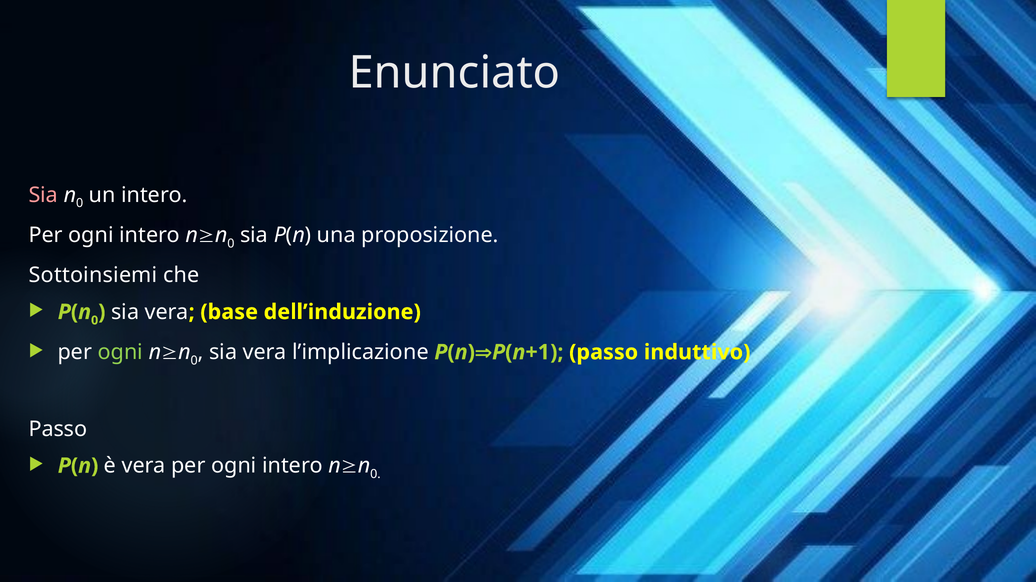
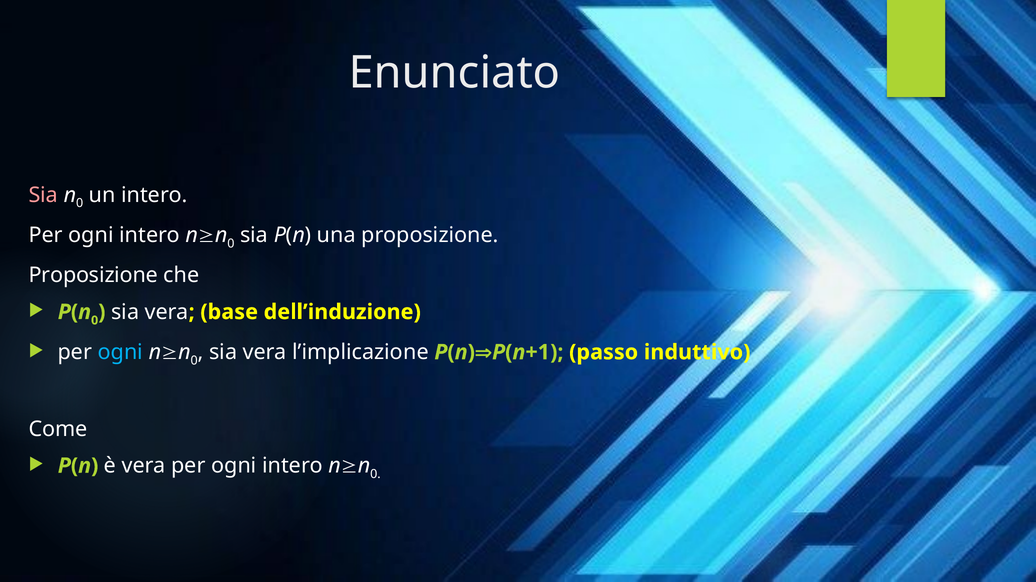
Sottoinsiemi: Sottoinsiemi -> Proposizione (93, 276)
ogni colour: light green -> light blue (120, 353)
Passo: Passo -> Come (58, 430)
